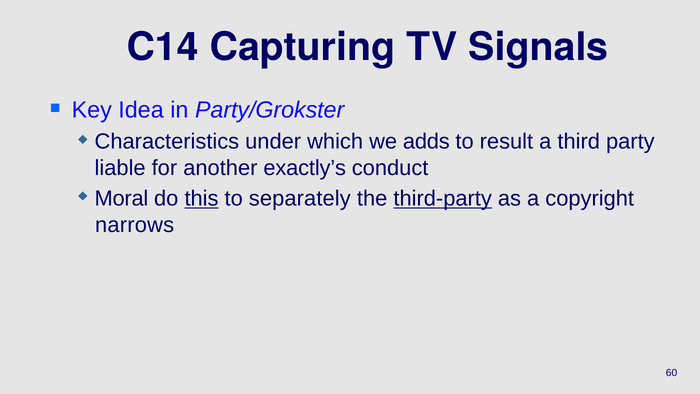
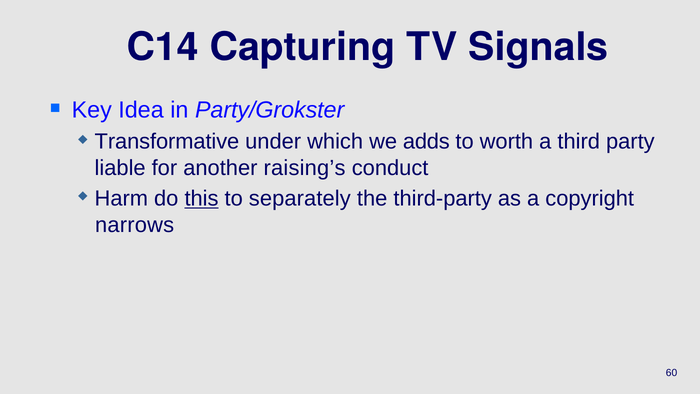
Characteristics: Characteristics -> Transformative (167, 142)
result: result -> worth (506, 142)
exactly’s: exactly’s -> raising’s (305, 168)
Moral: Moral -> Harm (121, 198)
third-party underline: present -> none (443, 198)
